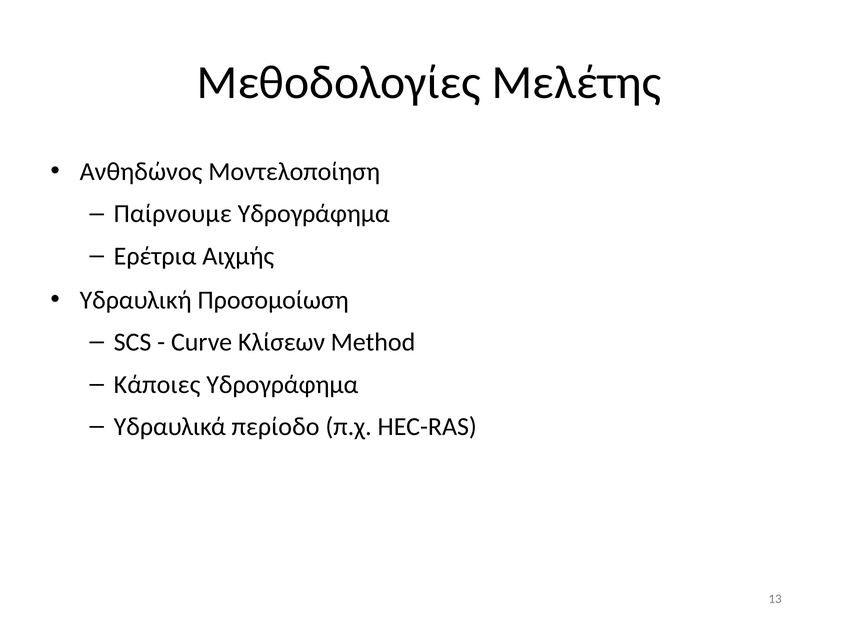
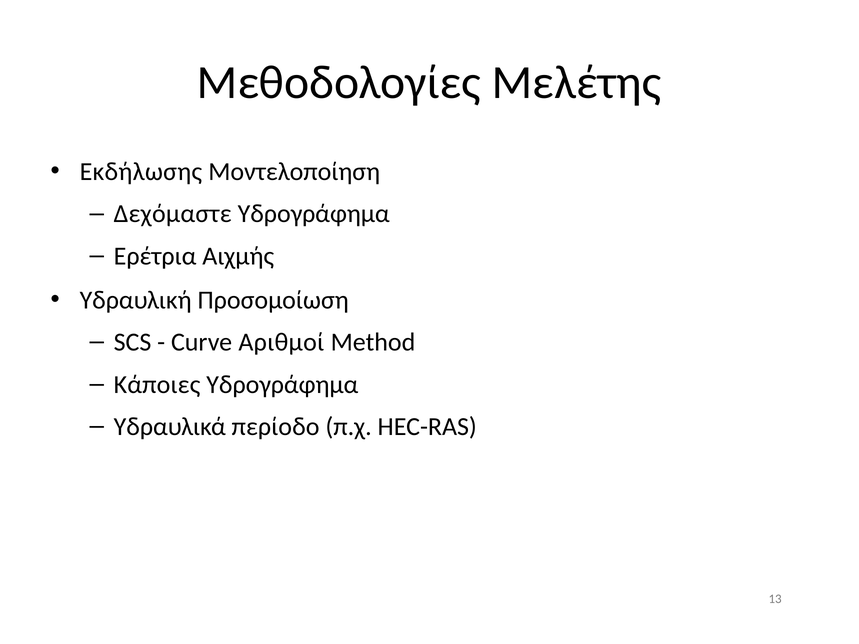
Ανθηδώνος: Ανθηδώνος -> Εκδήλωσης (141, 172)
Παίρνουμε: Παίρνουμε -> Δεχόμαστε (173, 214)
Κλίσεων: Κλίσεων -> Αριθμοί (281, 342)
